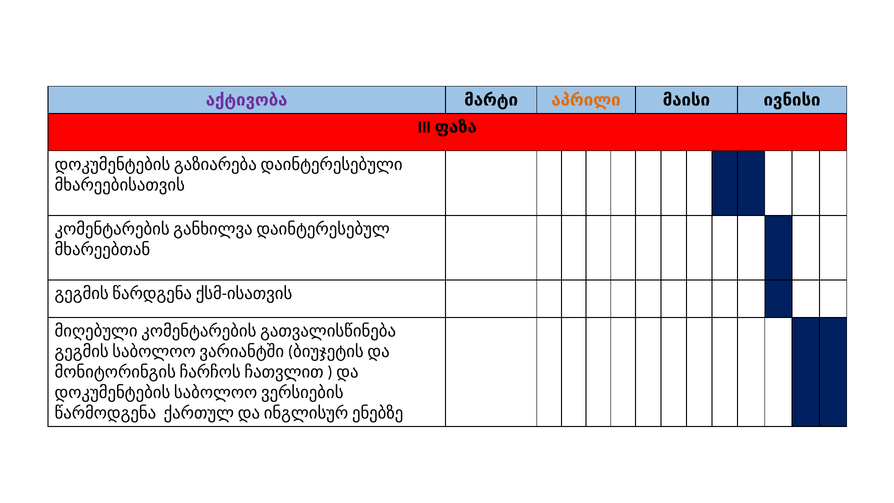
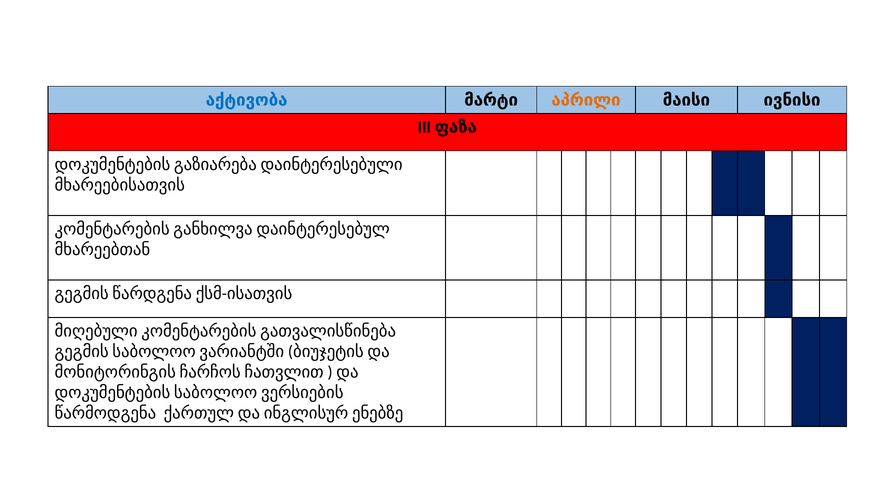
აქტივობა colour: purple -> blue (247, 100)
